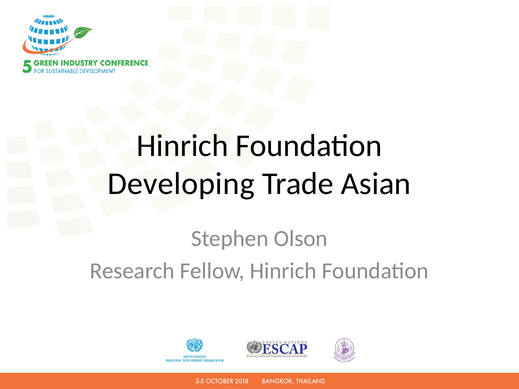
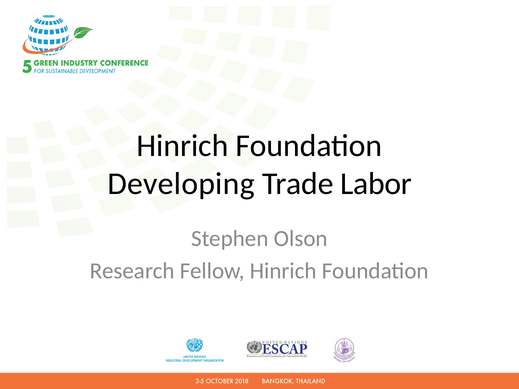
Asian: Asian -> Labor (376, 184)
